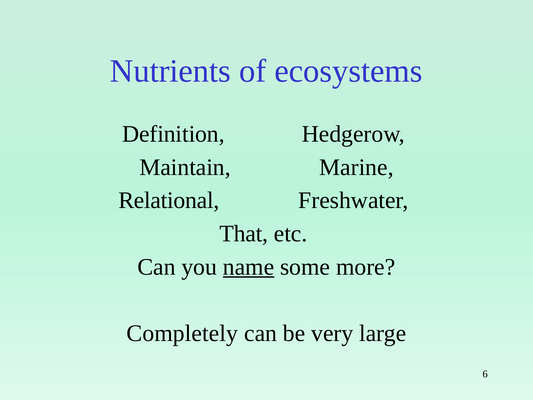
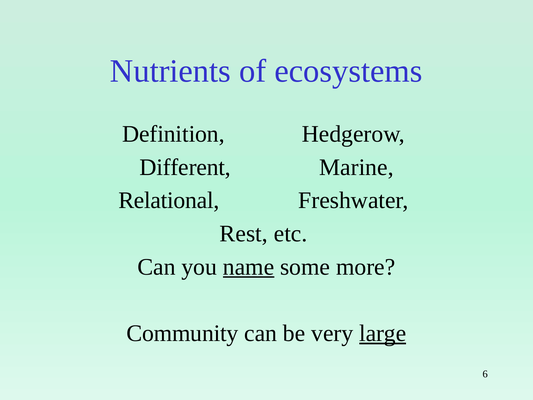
Maintain: Maintain -> Different (185, 167)
That: That -> Rest (244, 234)
Completely: Completely -> Community (182, 333)
large underline: none -> present (383, 333)
